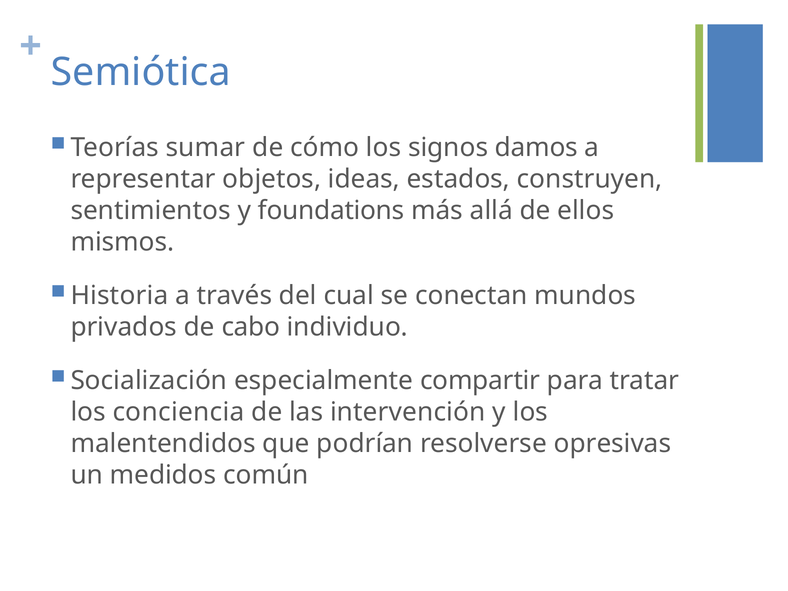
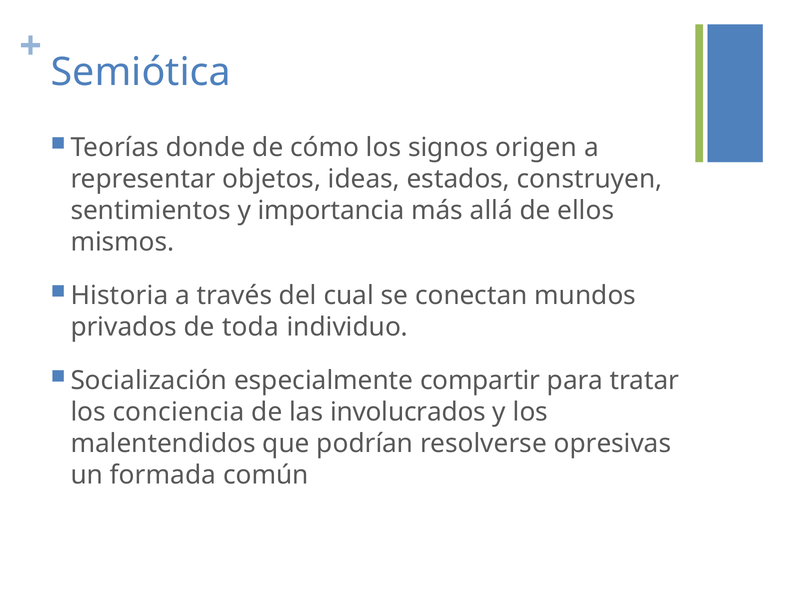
sumar: sumar -> donde (206, 148)
damos: damos -> origen (536, 148)
foundations: foundations -> importancia (331, 211)
cabo: cabo -> toda (251, 327)
intervención: intervención -> involucrados (408, 412)
medidos: medidos -> formada (163, 475)
